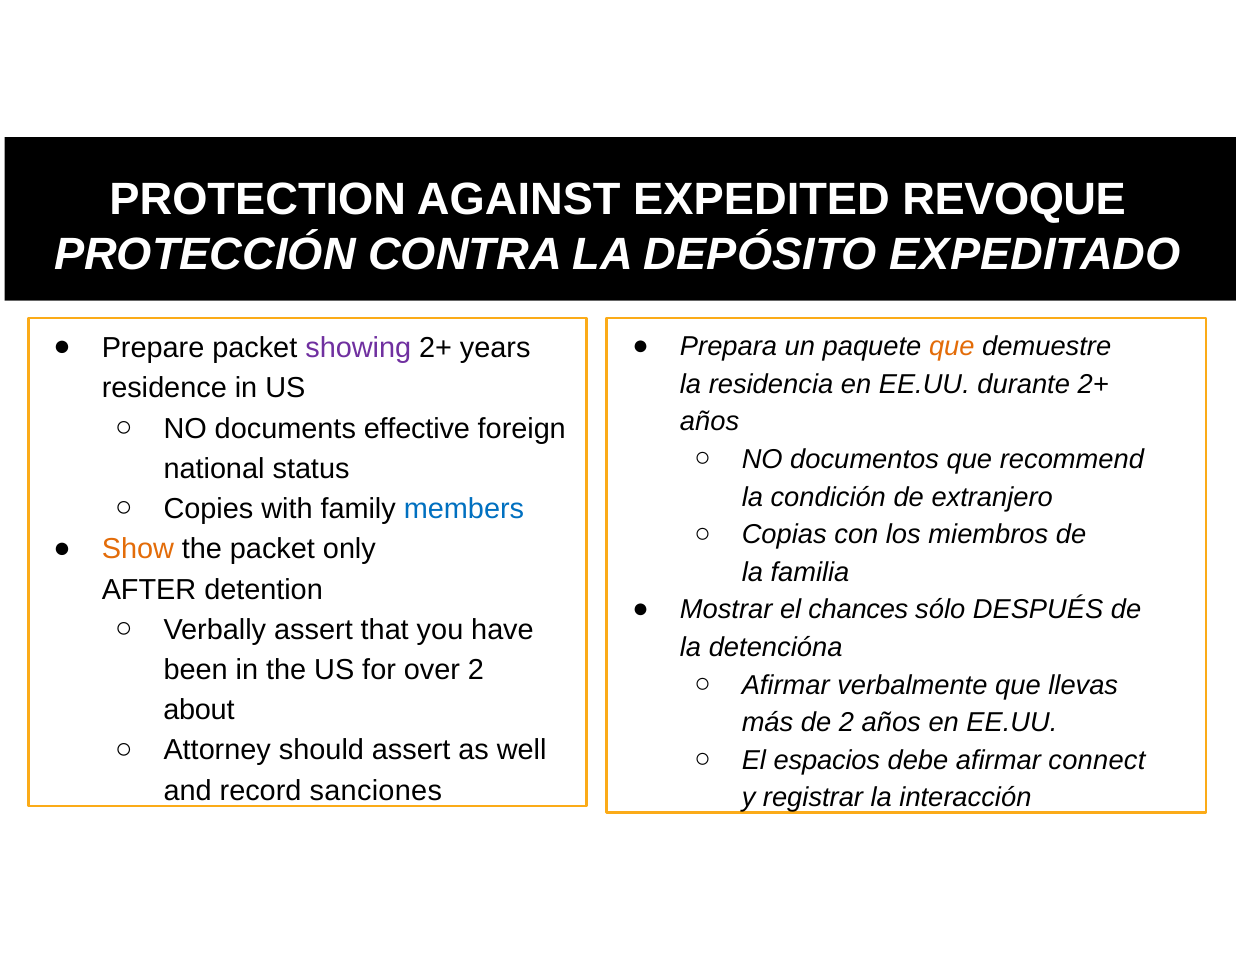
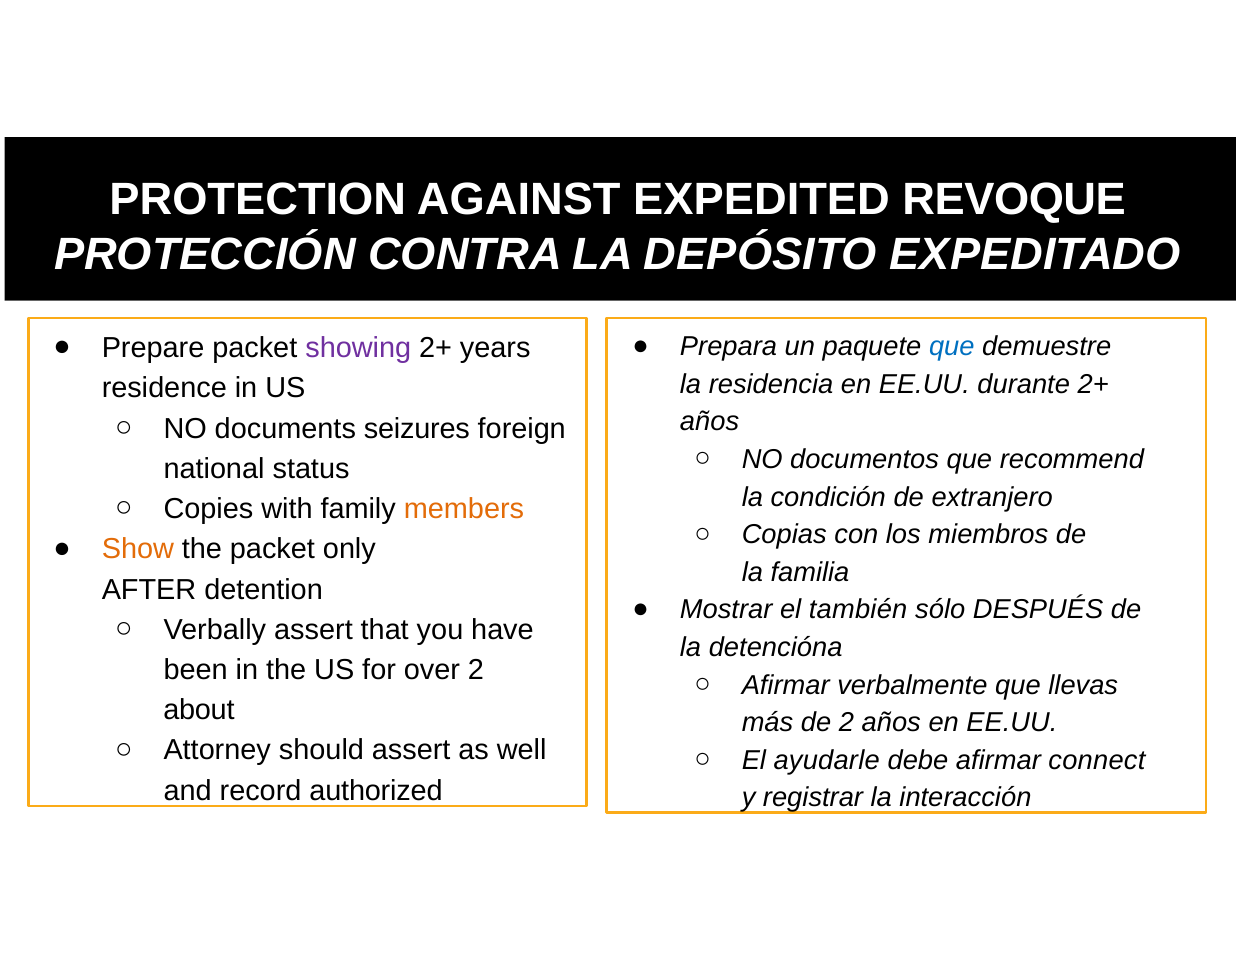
que colour: orange -> blue (952, 347)
effective: effective -> seizures (417, 429)
members colour: blue -> orange (464, 509)
chances: chances -> también (858, 610)
espacios: espacios -> ayudarle (827, 760)
sanciones: sanciones -> authorized (376, 791)
